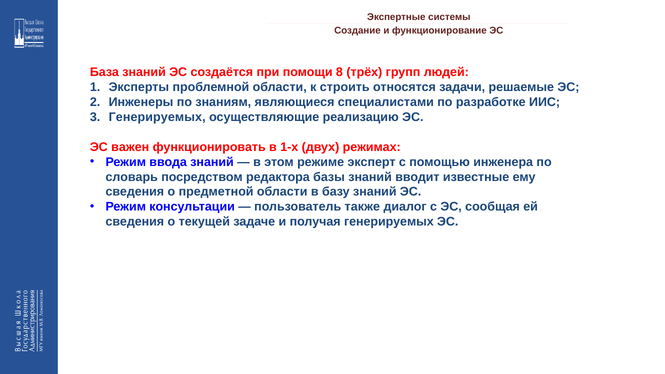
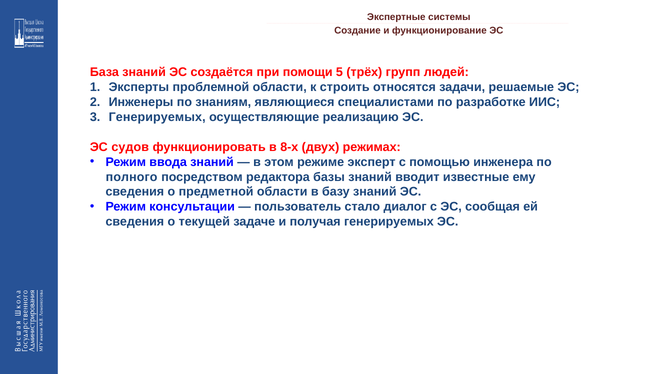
8: 8 -> 5 (339, 72)
важен: важен -> судов (130, 147)
1-х: 1-х -> 8-х (289, 147)
словарь: словарь -> полного (132, 177)
также: также -> стало (362, 207)
